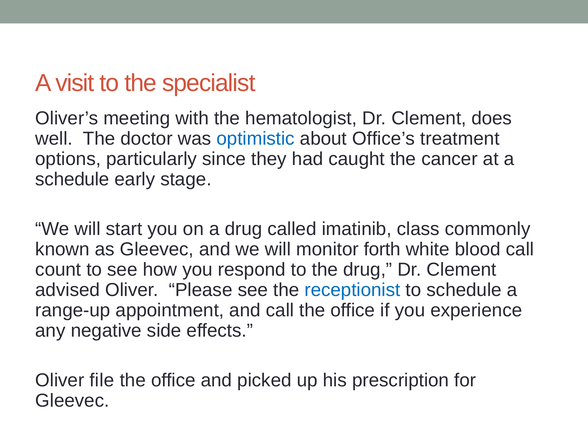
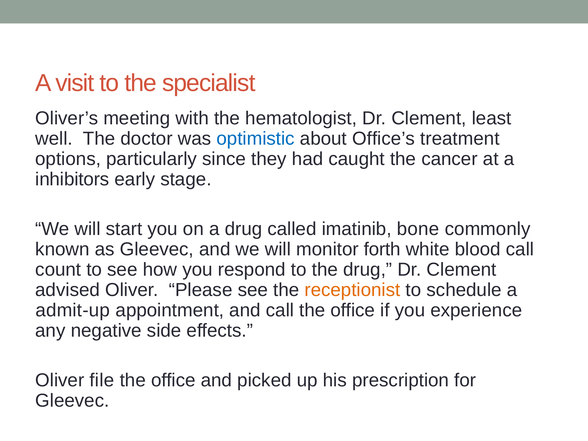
does: does -> least (492, 118)
schedule: schedule -> inhibitors (72, 179)
class: class -> bone (418, 229)
receptionist colour: blue -> orange (352, 290)
range-up: range-up -> admit-up (73, 310)
